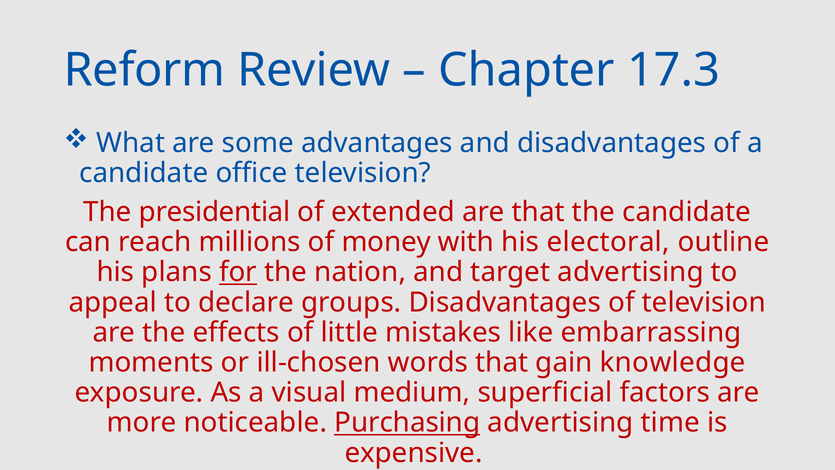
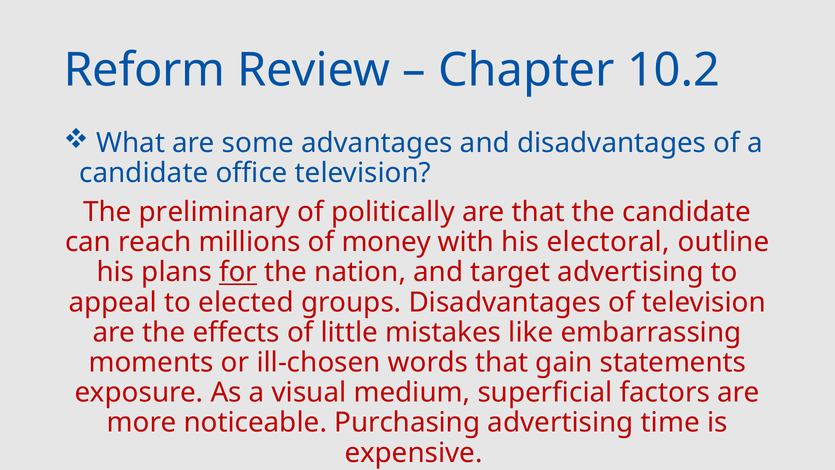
17.3: 17.3 -> 10.2 (674, 70)
presidential: presidential -> preliminary (214, 212)
extended: extended -> politically (393, 212)
declare: declare -> elected (246, 302)
knowledge: knowledge -> statements (673, 362)
Purchasing underline: present -> none (407, 422)
